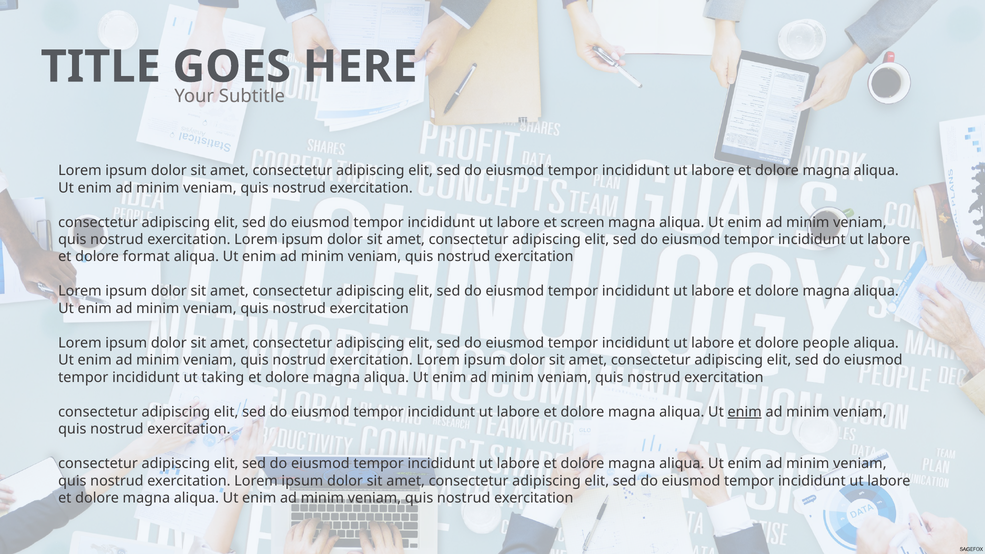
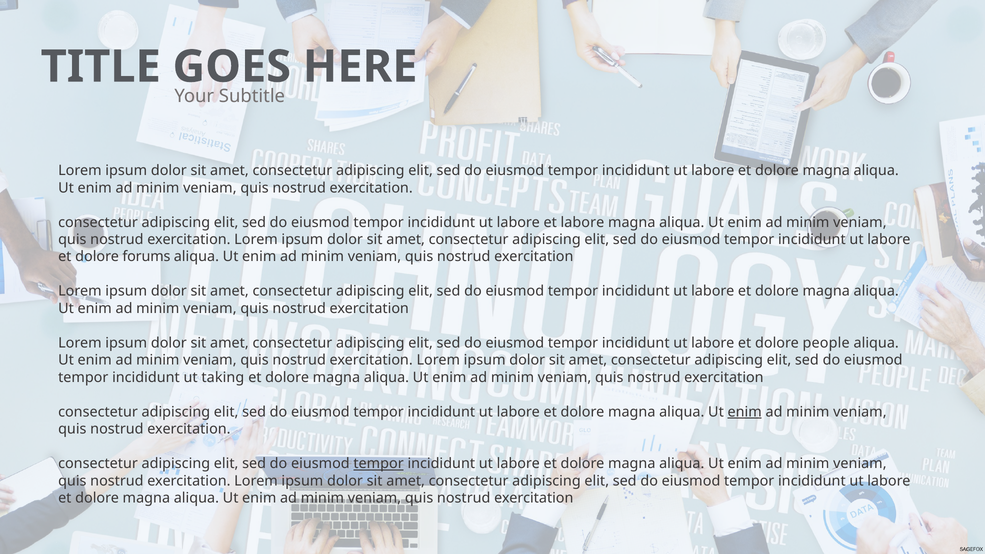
et screen: screen -> labore (582, 222)
format: format -> forums (146, 257)
tempor underline: none -> present (379, 464)
